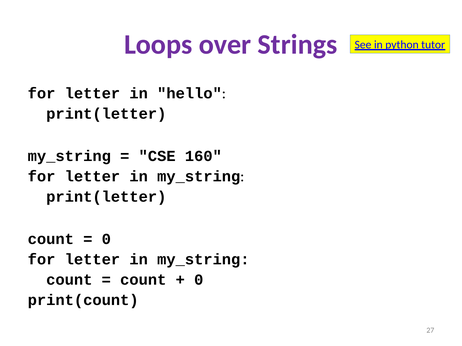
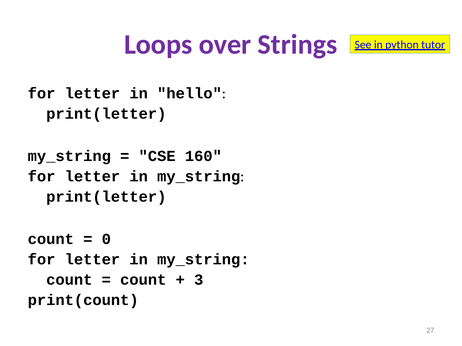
0: 0 -> 3 (199, 280)
